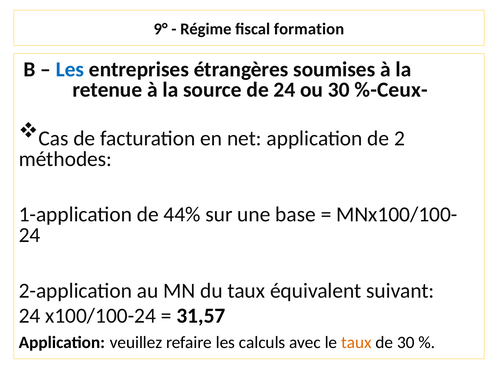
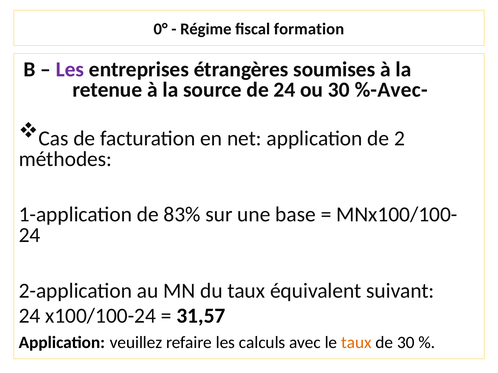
9°: 9° -> 0° (161, 29)
Les colour: blue -> purple (70, 69)
%-Ceux-: %-Ceux- -> %-Avec- (391, 90)
44%: 44% -> 83% (182, 215)
